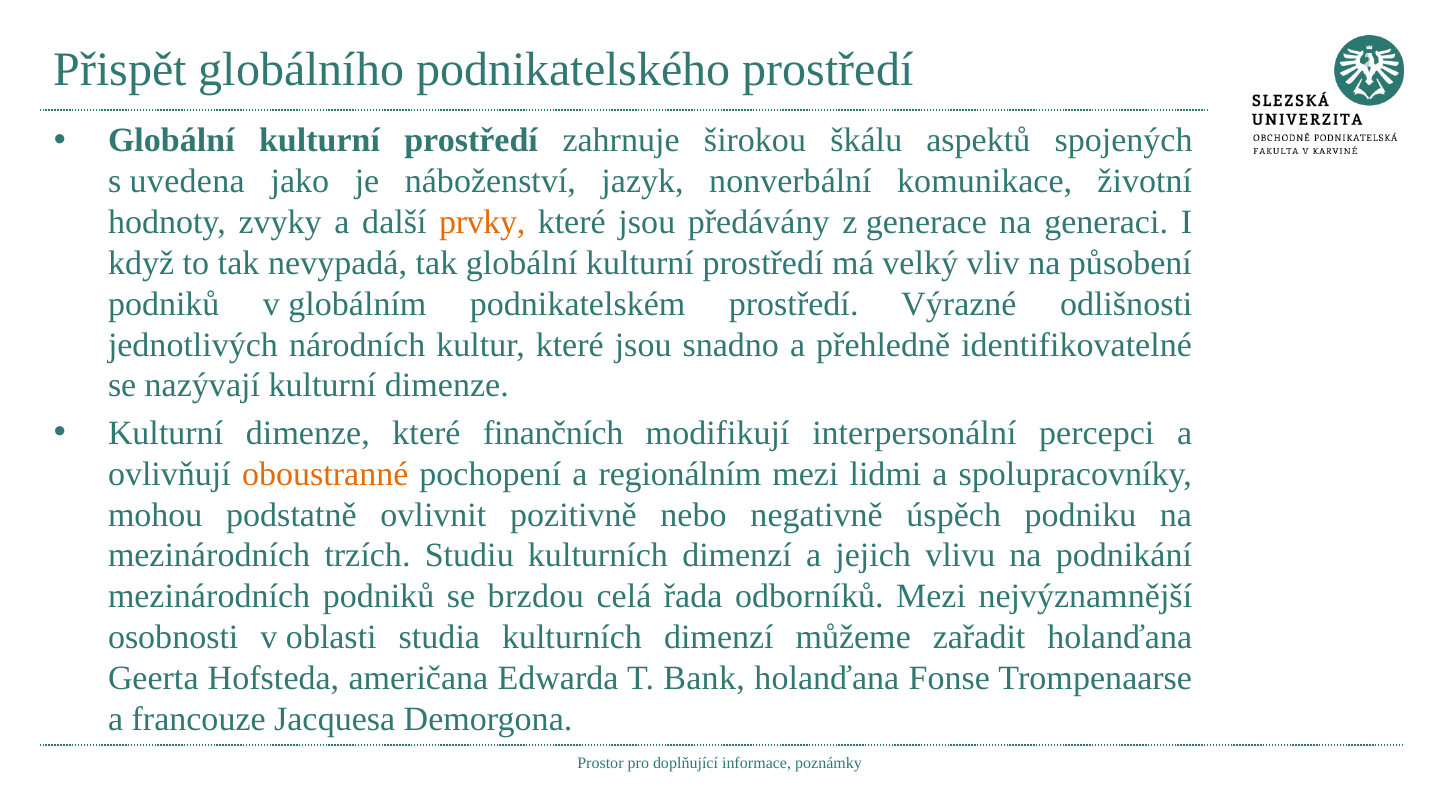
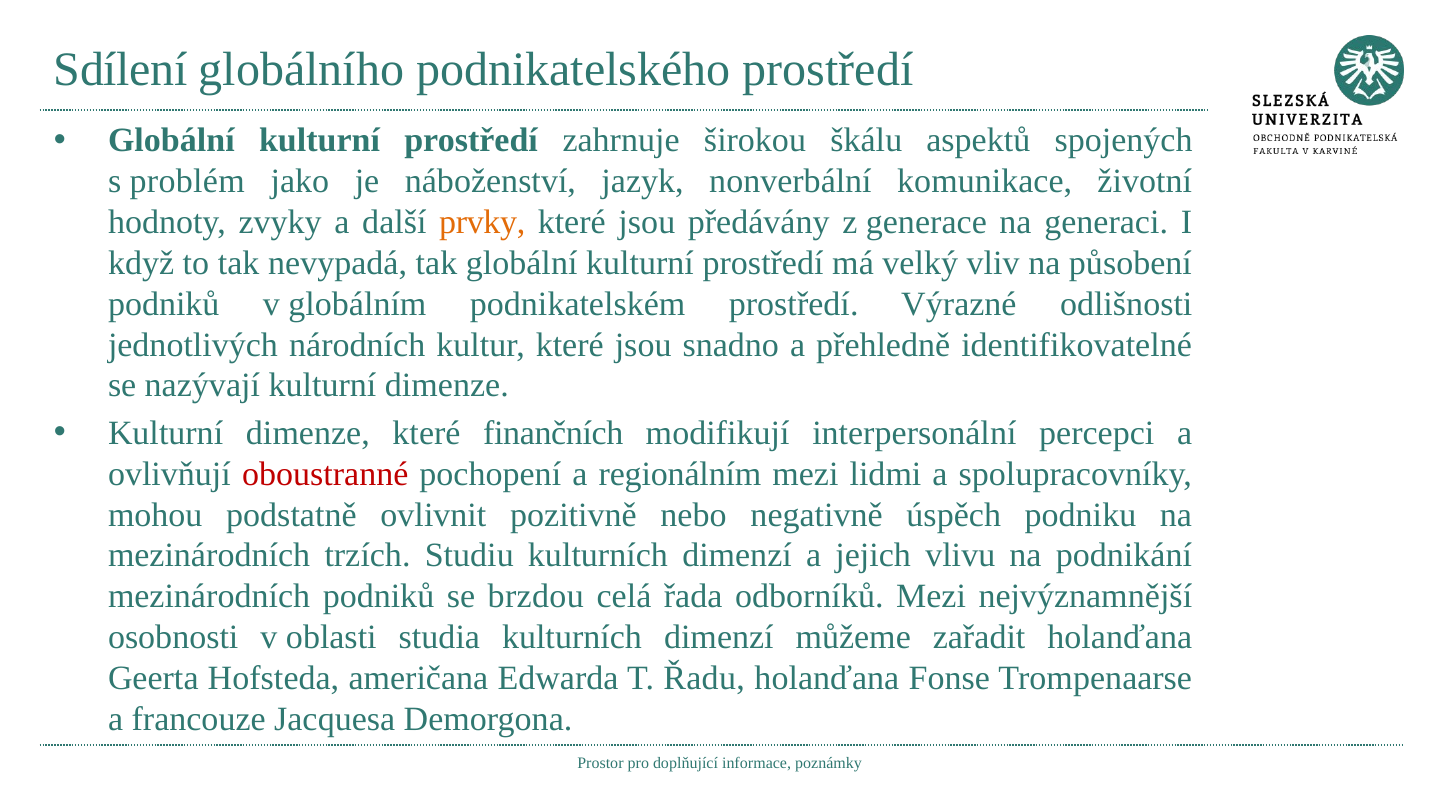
Přispět: Přispět -> Sdílení (121, 70)
uvedena: uvedena -> problém (187, 182)
oboustranné colour: orange -> red (325, 474)
Bank: Bank -> Řadu (704, 678)
